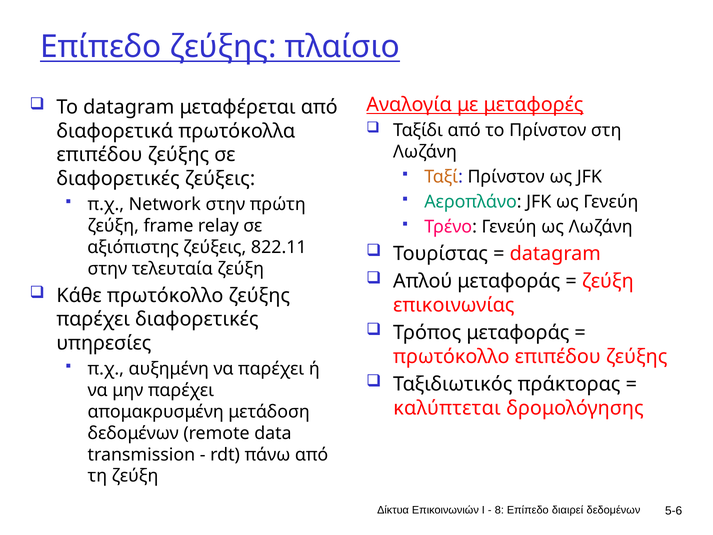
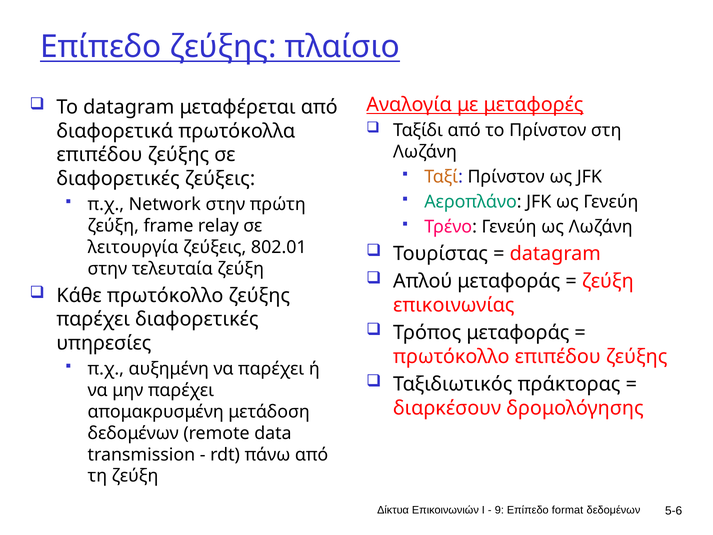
αξιόπιστης: αξιόπιστης -> λειτουργία (133, 247)
822.11: 822.11 -> 802.01 (279, 247)
καλύπτεται: καλύπτεται -> διαρκέσουν (447, 408)
8: 8 -> 9 (499, 510)
διαιρεί: διαιρεί -> format (568, 510)
